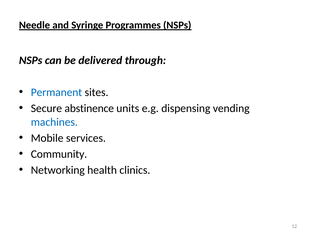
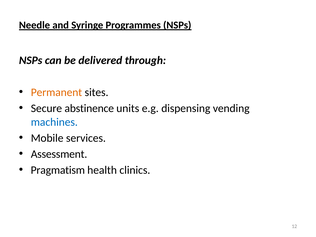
Permanent colour: blue -> orange (56, 92)
Community: Community -> Assessment (59, 154)
Networking: Networking -> Pragmatism (58, 170)
